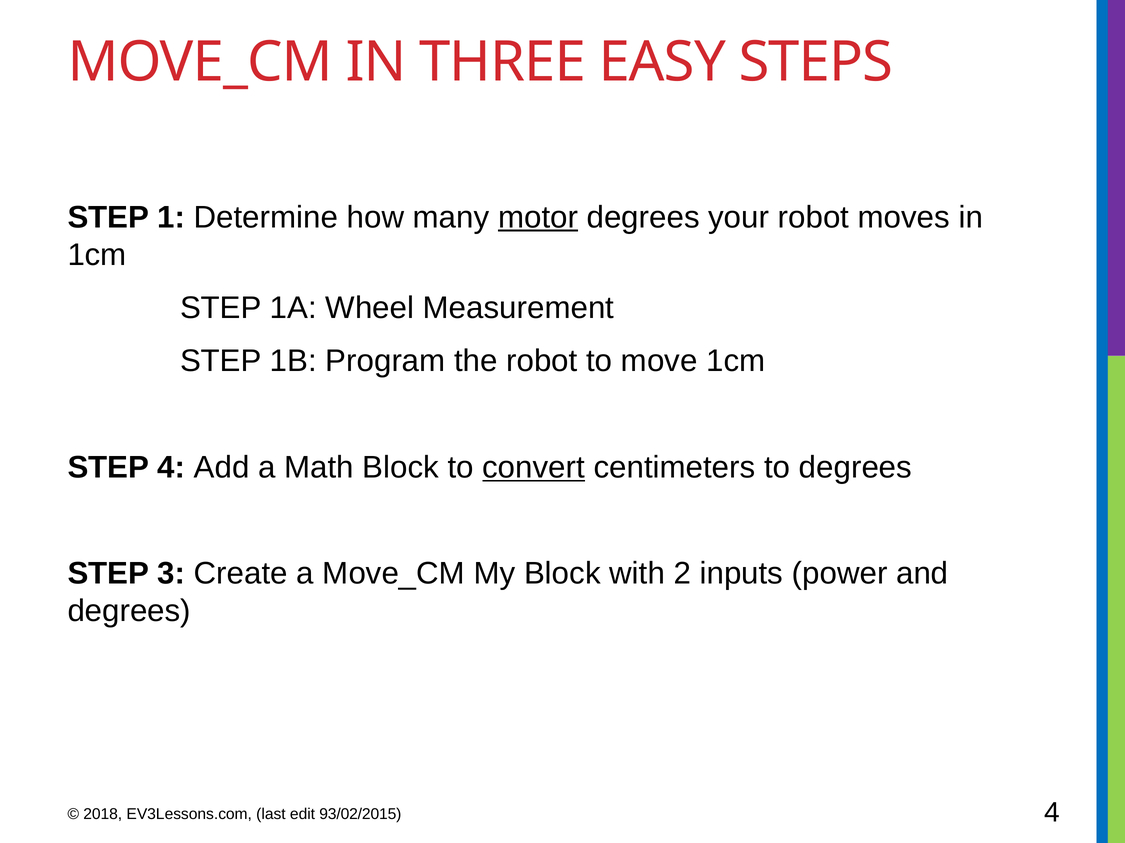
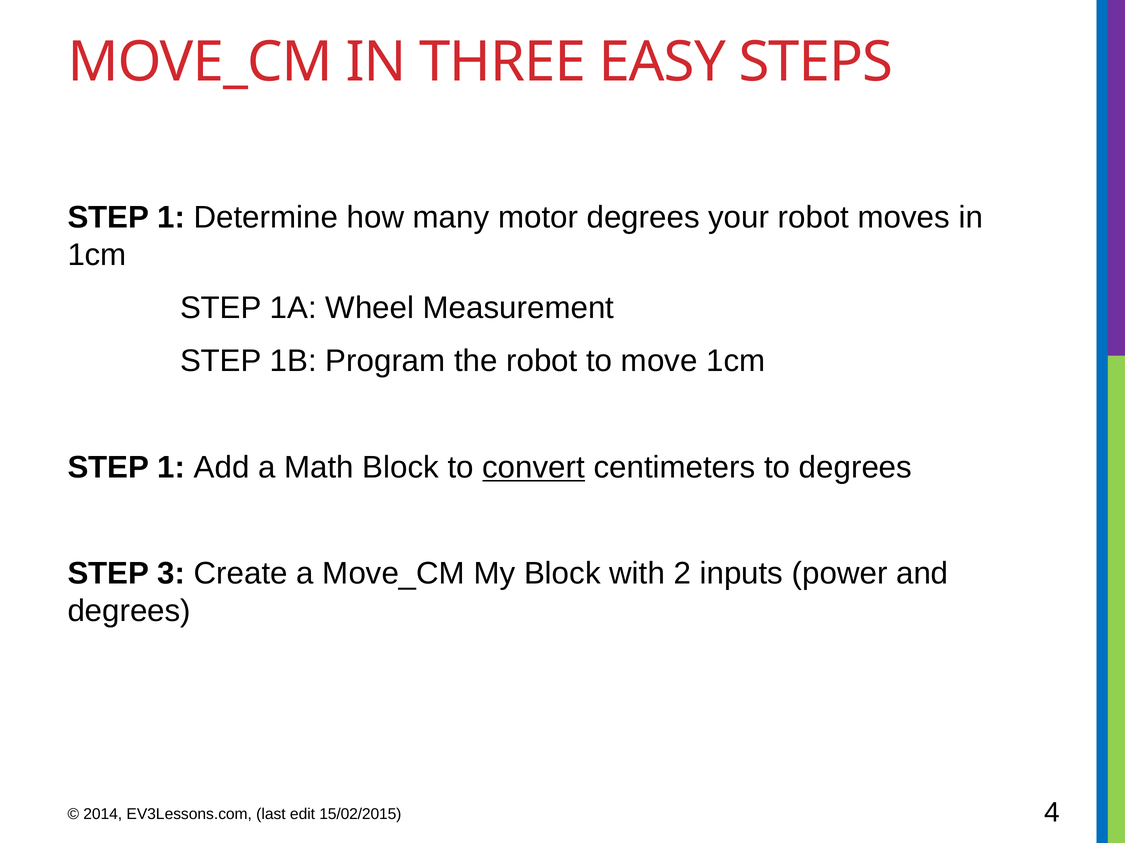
motor underline: present -> none (538, 217)
4: 4 -> 1 (171, 468)
2018: 2018 -> 2014 (103, 815)
93/02/2015: 93/02/2015 -> 15/02/2015 (360, 815)
